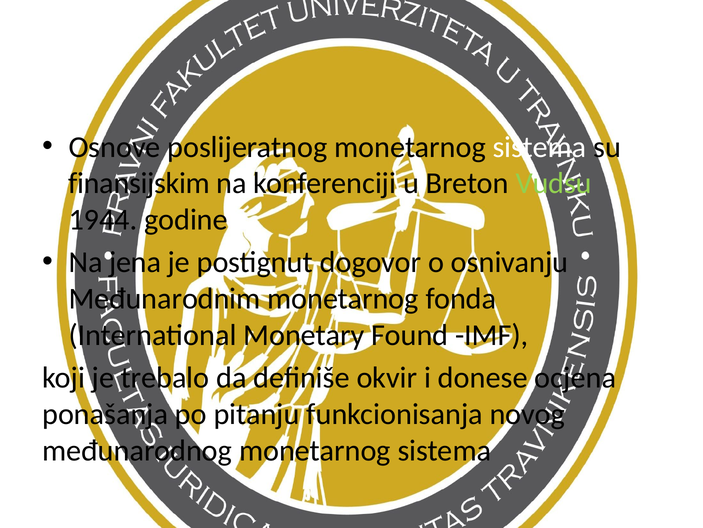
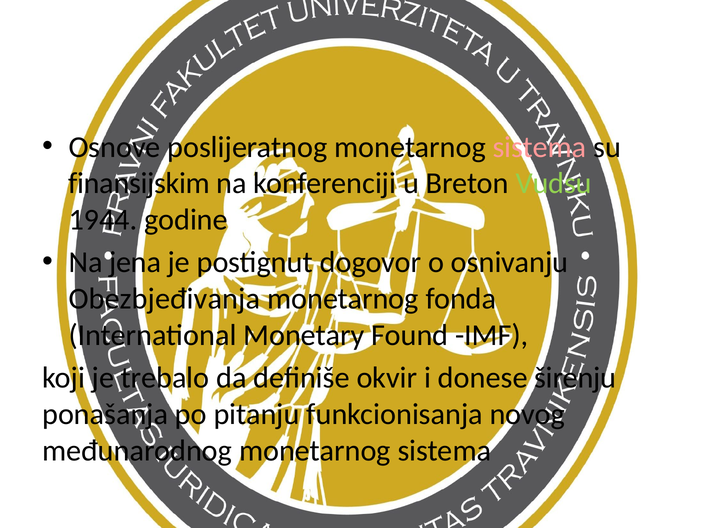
sistema colour: white -> pink (540, 147)
Međunarodnim: Međunarodnim -> Obezbjeđivanja (164, 298)
ocjena: ocjena -> širenju (575, 377)
